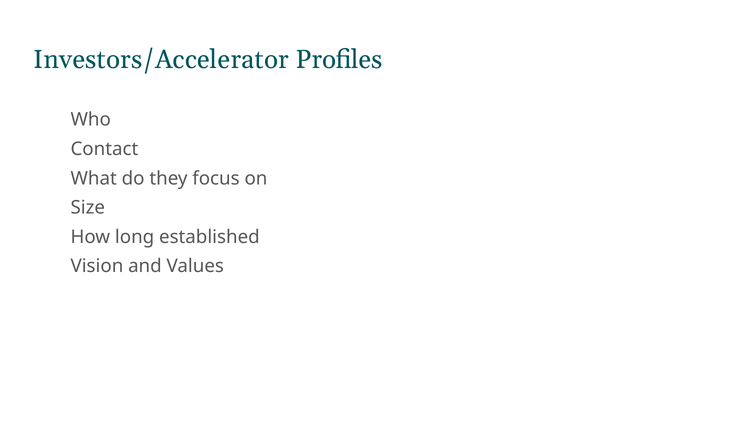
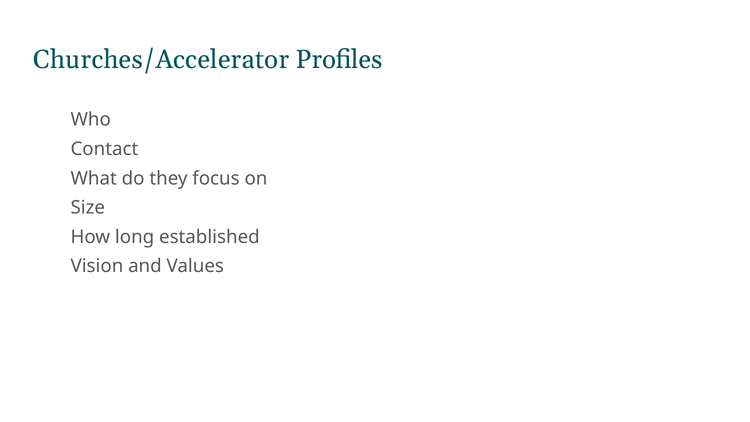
Investors/Accelerator: Investors/Accelerator -> Churches/Accelerator (161, 60)
